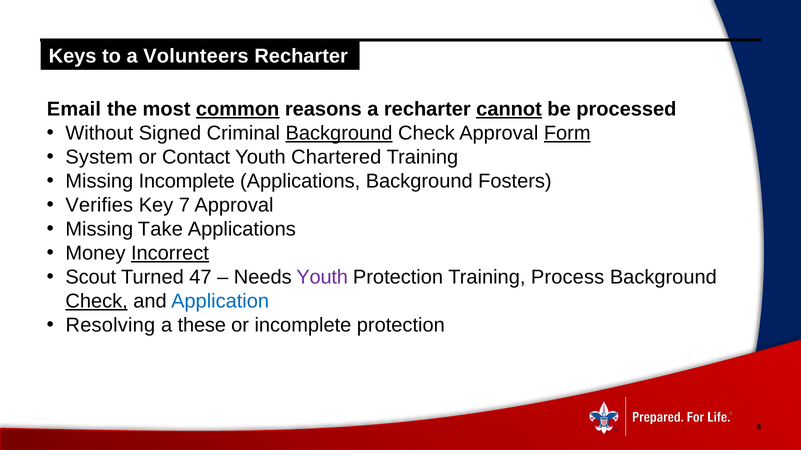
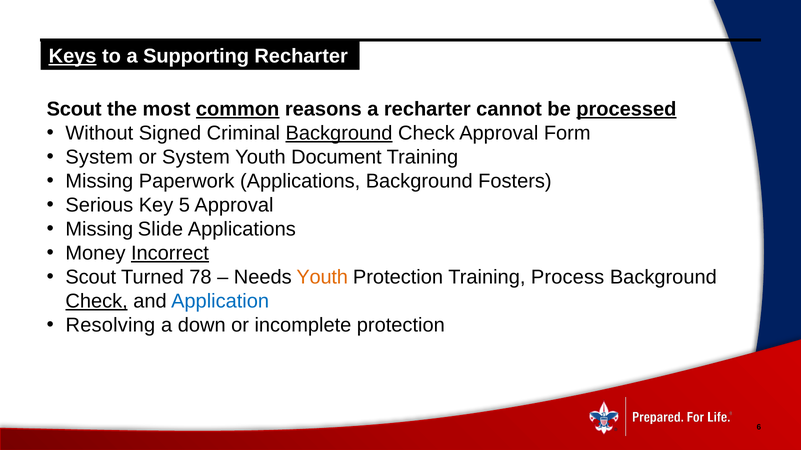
Keys underline: none -> present (73, 56)
Volunteers: Volunteers -> Supporting (196, 56)
Email: Email -> Scout (74, 109)
cannot underline: present -> none (509, 109)
processed underline: none -> present (626, 109)
Form underline: present -> none (567, 133)
or Contact: Contact -> System (196, 157)
Chartered: Chartered -> Document (336, 157)
Missing Incomplete: Incomplete -> Paperwork (187, 181)
Verifies: Verifies -> Serious (99, 205)
7: 7 -> 5 (184, 205)
Take: Take -> Slide (160, 229)
47: 47 -> 78 (200, 278)
Youth colour: purple -> orange (322, 278)
these: these -> down (202, 326)
